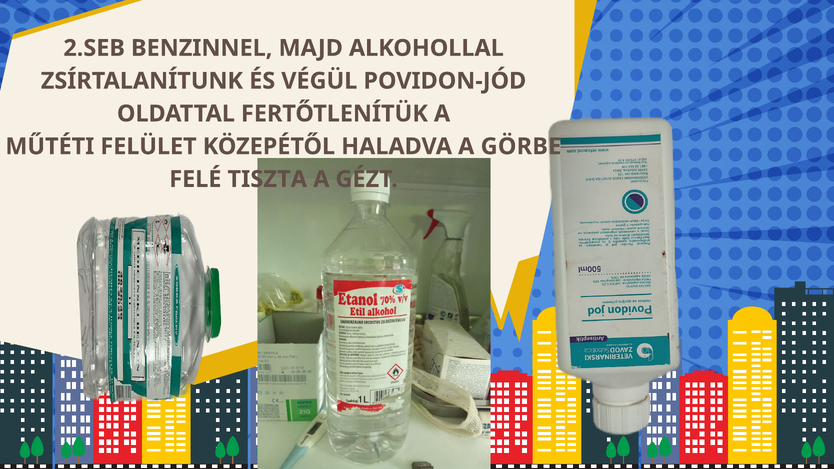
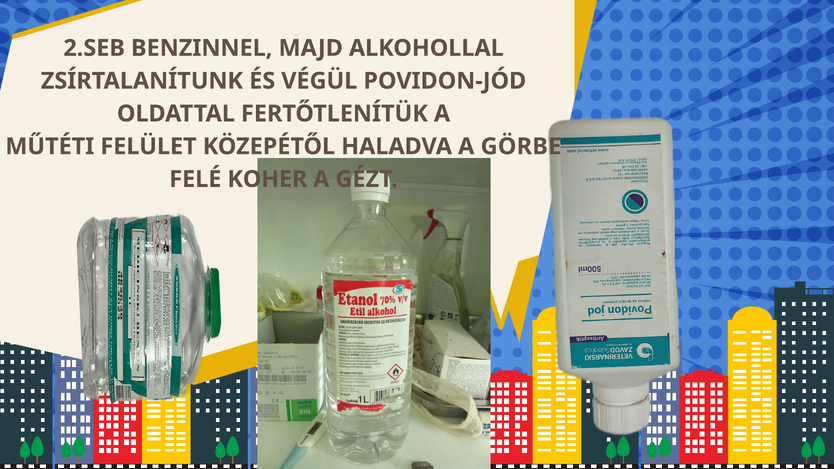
TISZTA: TISZTA -> KOHER (267, 179)
